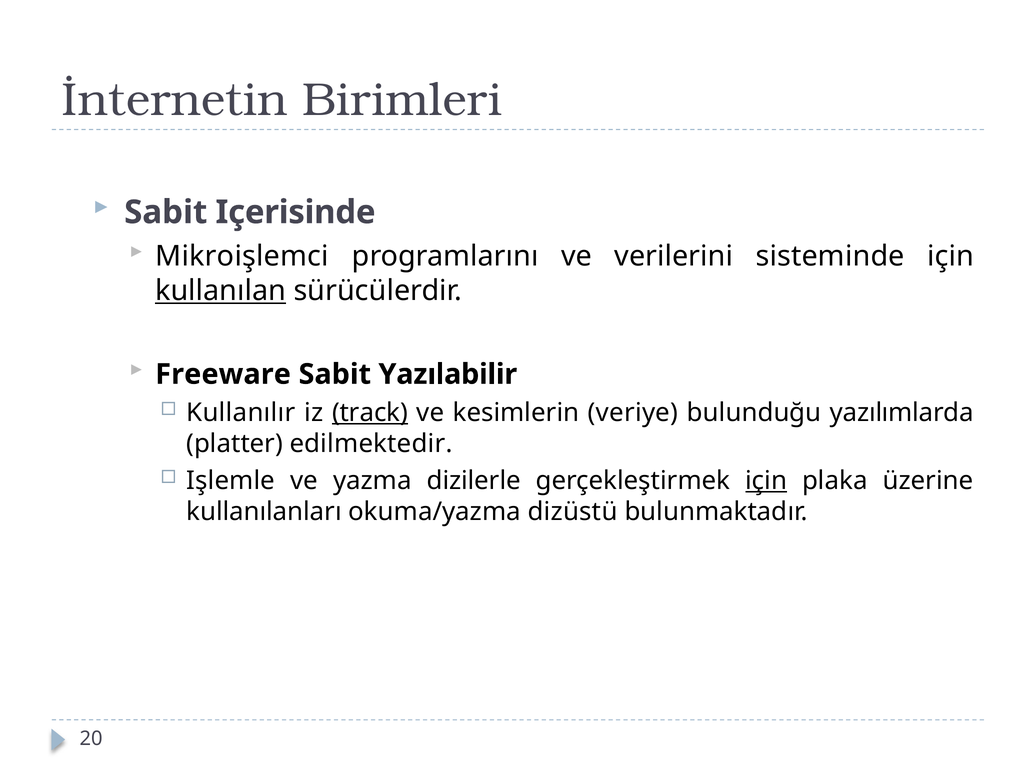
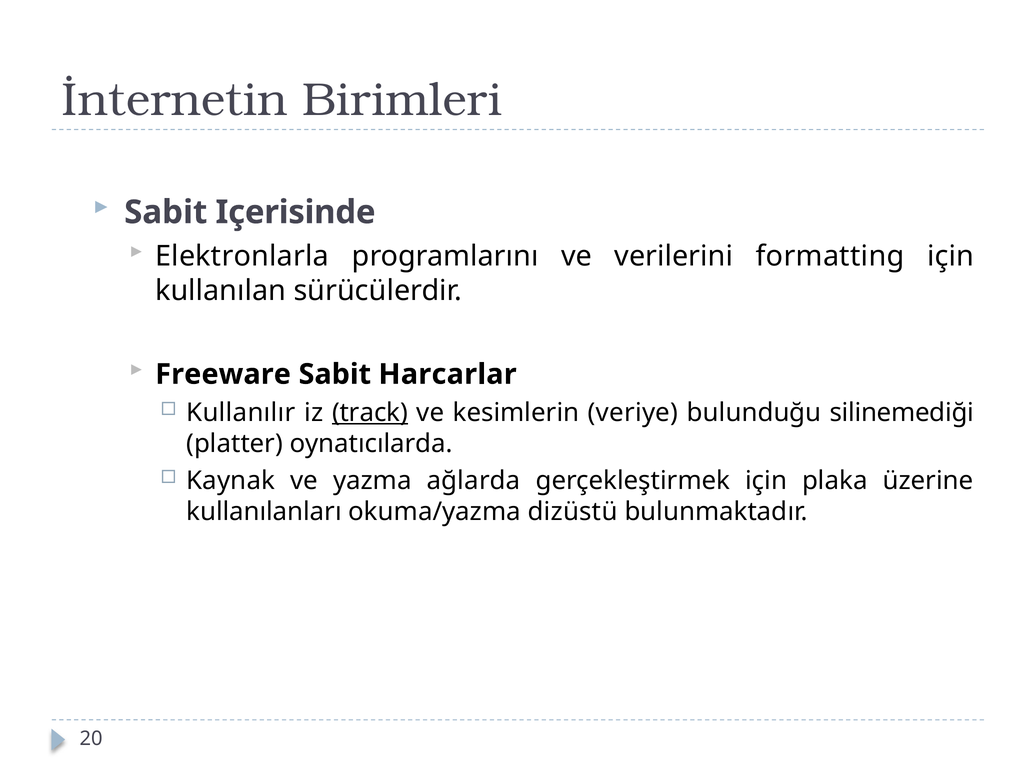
Mikroişlemci: Mikroişlemci -> Elektronlarla (242, 256)
sisteminde: sisteminde -> formatting (830, 256)
kullanılan underline: present -> none (221, 291)
Yazılabilir: Yazılabilir -> Harcarlar (448, 374)
yazılımlarda: yazılımlarda -> silinemediği (902, 413)
edilmektedir: edilmektedir -> oynatıcılarda (371, 444)
Işlemle: Işlemle -> Kaynak (231, 481)
dizilerle: dizilerle -> ağlarda (474, 481)
için underline: present -> none (766, 481)
